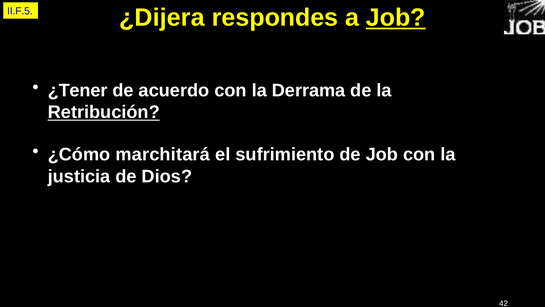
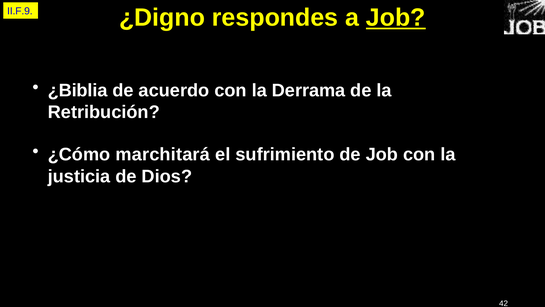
¿Dijera: ¿Dijera -> ¿Digno (162, 18)
II.F.5: II.F.5 -> II.F.9 (20, 11)
¿Tener: ¿Tener -> ¿Biblia (78, 90)
Retribución underline: present -> none (104, 112)
